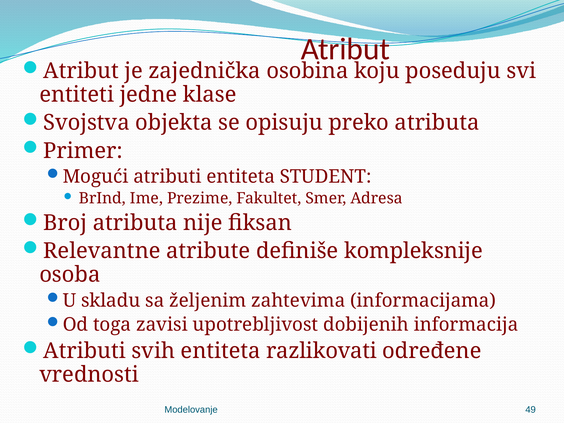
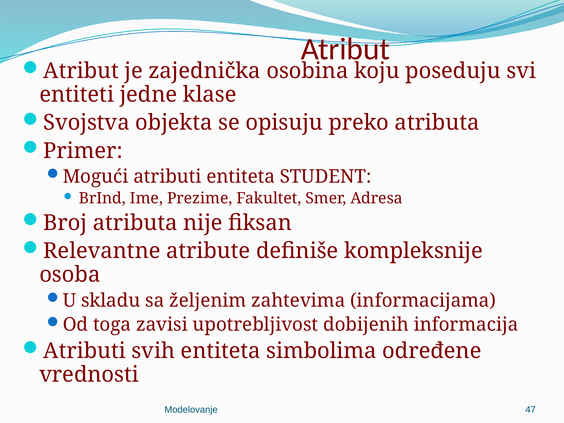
razlikovati: razlikovati -> simbolima (321, 351)
49: 49 -> 47 (531, 410)
